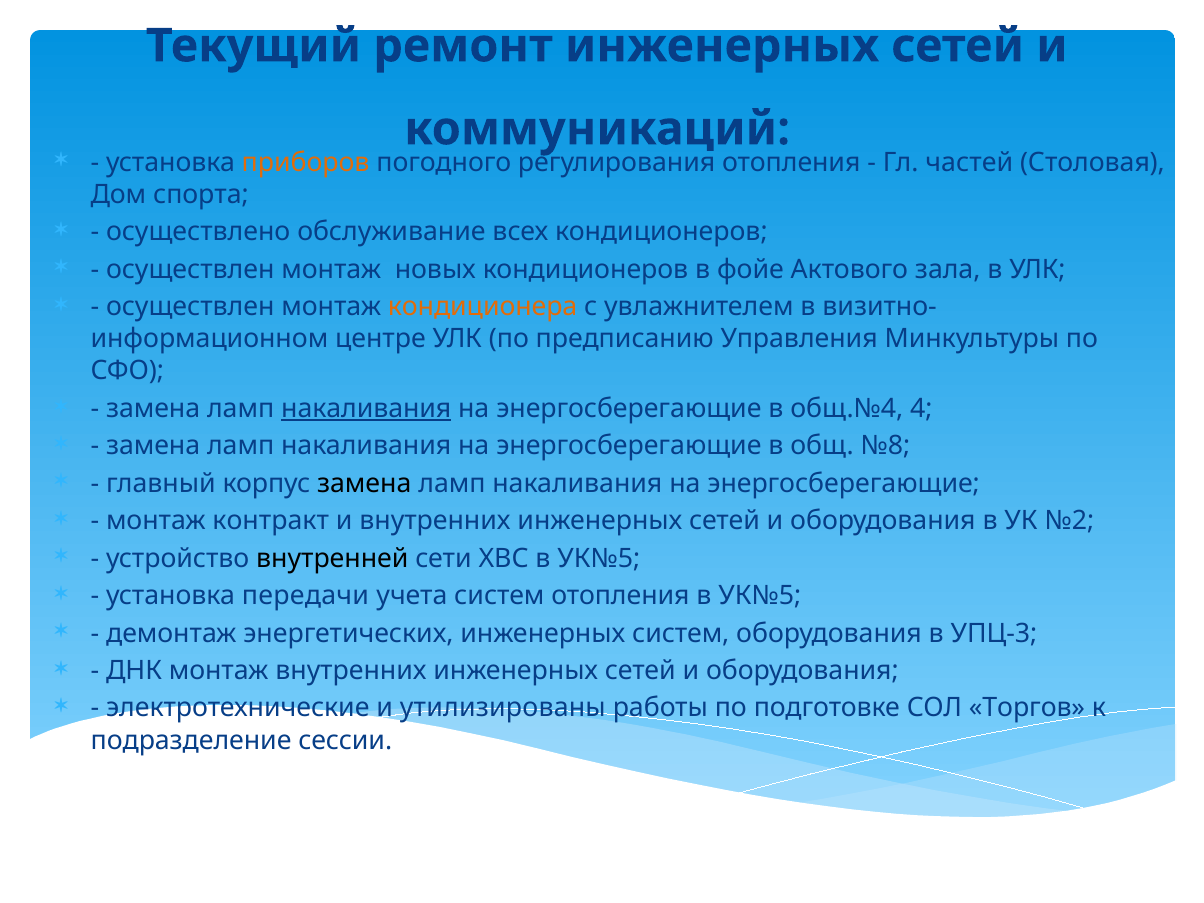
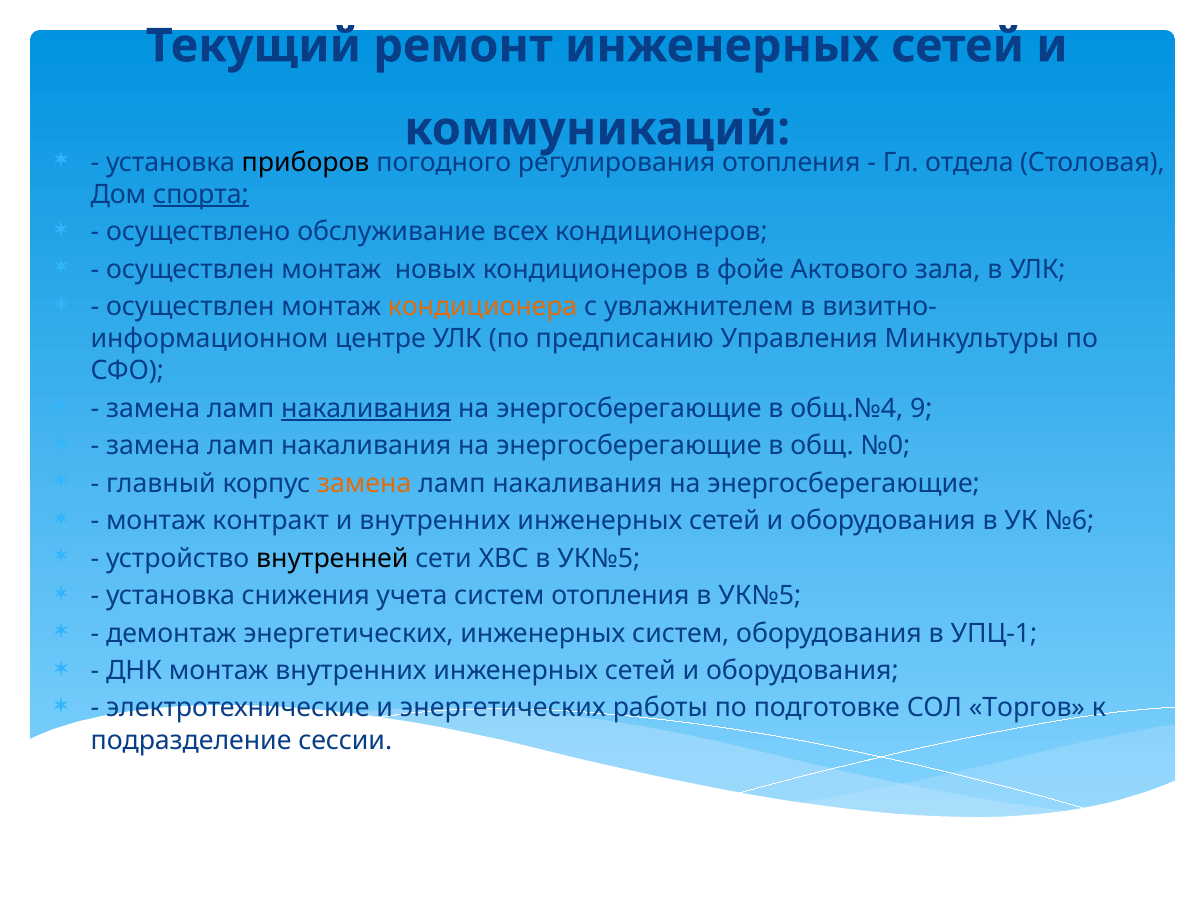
приборов colour: orange -> black (306, 163)
частей: частей -> отдела (969, 163)
спорта underline: none -> present (201, 195)
4: 4 -> 9 (921, 409)
№8: №8 -> №0 (885, 446)
замена colour: black -> orange (364, 483)
№2: №2 -> №6 (1069, 521)
передачи: передачи -> снижения (306, 596)
УПЦ-3: УПЦ-3 -> УПЦ-1 (994, 633)
и утилизированы: утилизированы -> энергетических (503, 708)
